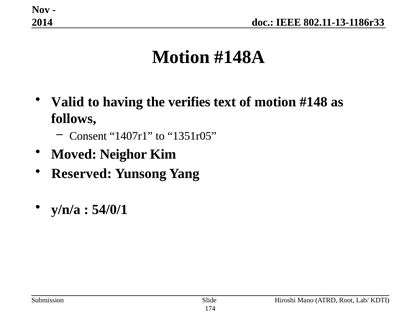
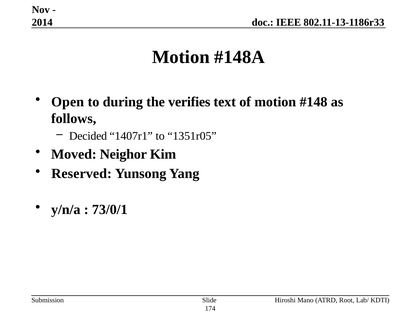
Valid: Valid -> Open (68, 102)
having: having -> during (123, 102)
Consent: Consent -> Decided (88, 136)
54/0/1: 54/0/1 -> 73/0/1 (110, 209)
